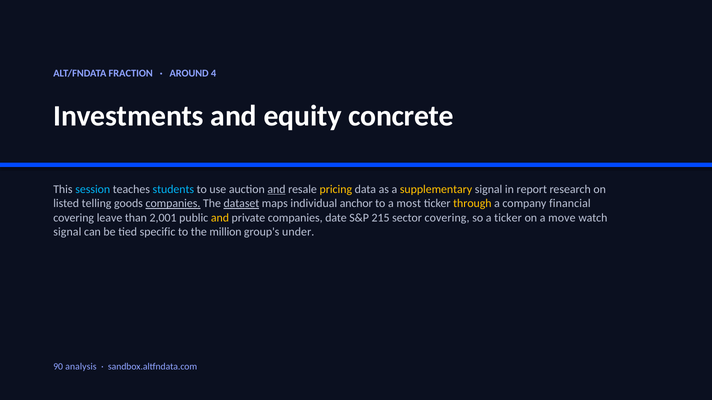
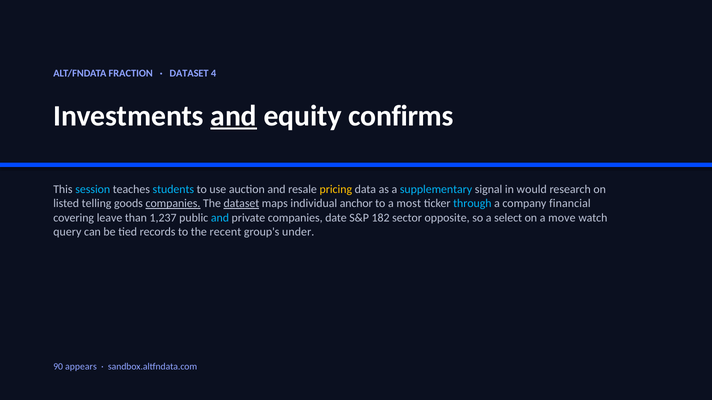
AROUND: AROUND -> DATASET (189, 74)
and underline: none -> present (234, 116)
concrete: concrete -> confirms (401, 116)
and underline: present -> none (276, 189)
supplementary colour: yellow -> light blue (436, 189)
report: report -> would (532, 189)
through colour: yellow -> light blue (472, 204)
2,001: 2,001 -> 1,237 (163, 218)
and colour: yellow -> light blue (220, 218)
215: 215 -> 182 (381, 218)
sector covering: covering -> opposite (447, 218)
a ticker: ticker -> select (508, 218)
signal: signal -> query (67, 232)
specific: specific -> records (158, 232)
million: million -> recent (225, 232)
analysis: analysis -> appears (81, 367)
